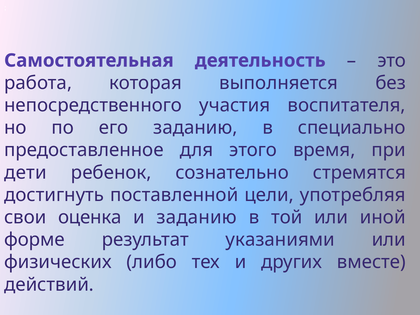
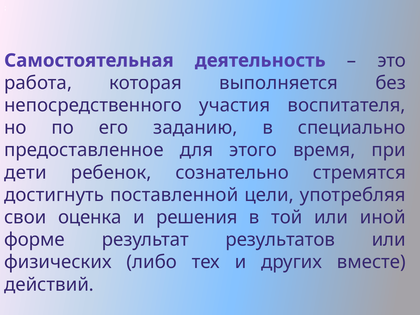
и заданию: заданию -> решения (197, 217)
указаниями: указаниями -> результатов (280, 240)
